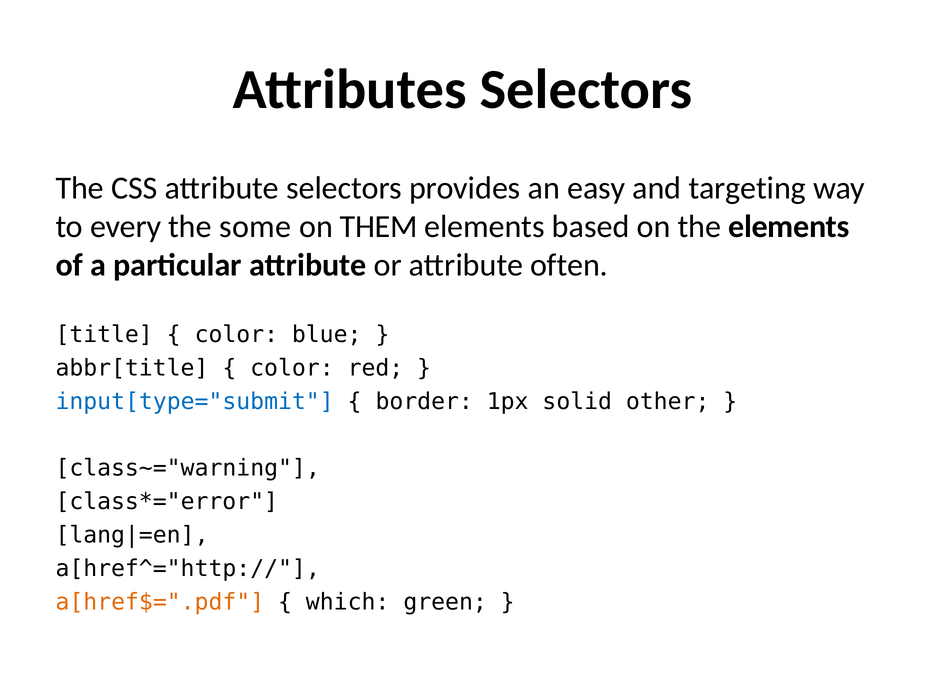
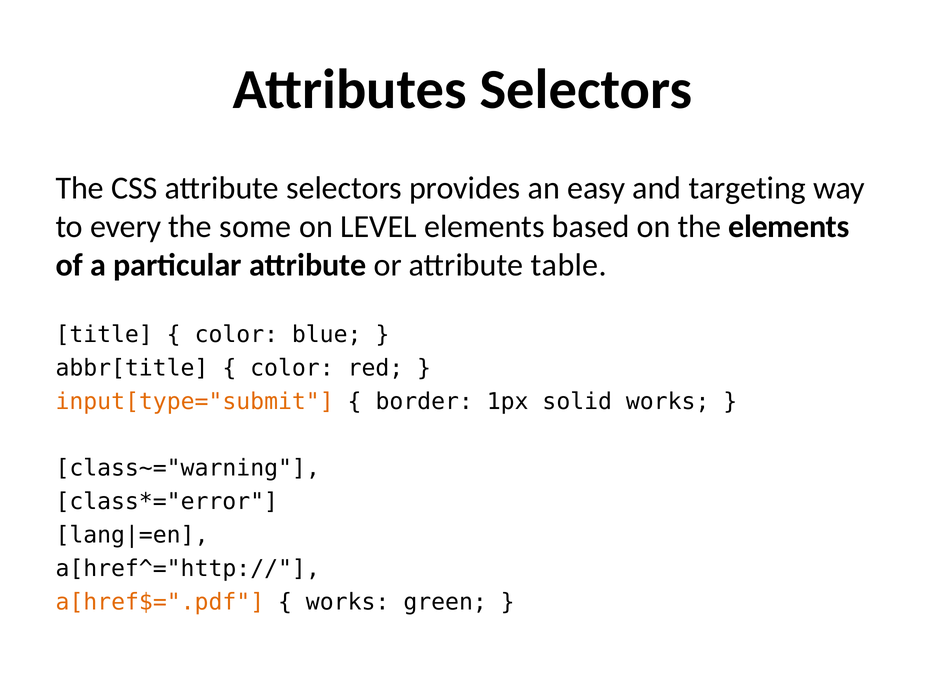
THEM: THEM -> LEVEL (379, 227)
often: often -> table (569, 265)
input[type="submit colour: blue -> orange (195, 401)
solid other: other -> works (668, 401)
which: which -> works (348, 602)
